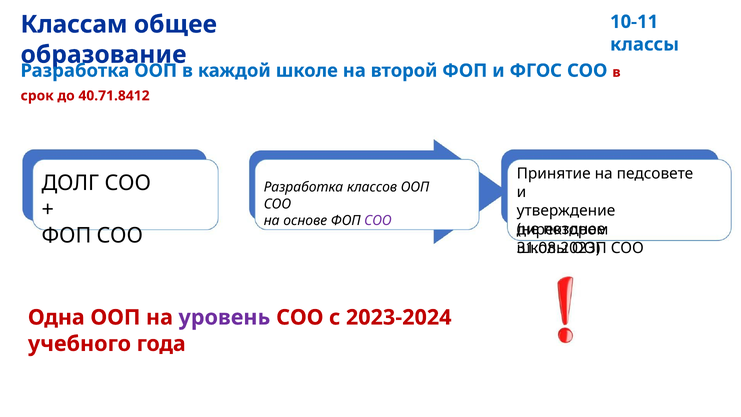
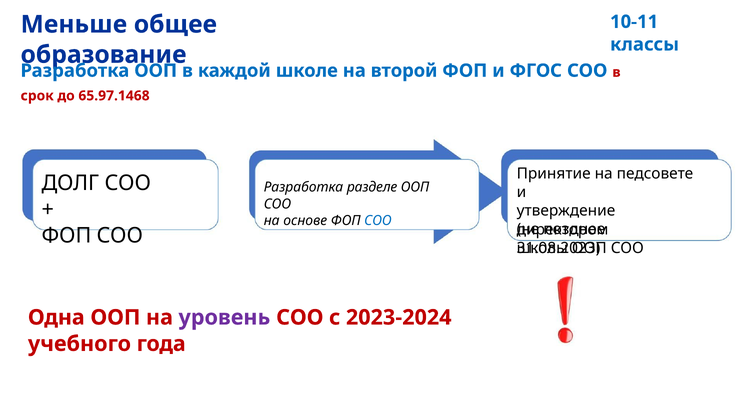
Классам: Классам -> Меньше (74, 24)
40.71.8412: 40.71.8412 -> 65.97.1468 (114, 96)
классов: классов -> разделе (372, 187)
СОО colour: purple -> blue (378, 221)
